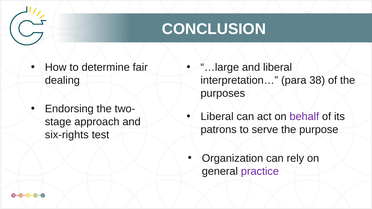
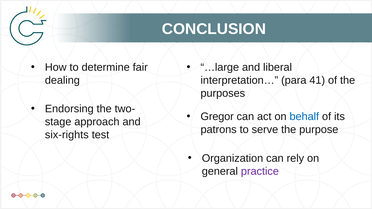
38: 38 -> 41 (317, 80)
Liberal: Liberal -> Gregor (217, 117)
behalf colour: purple -> blue (304, 117)
